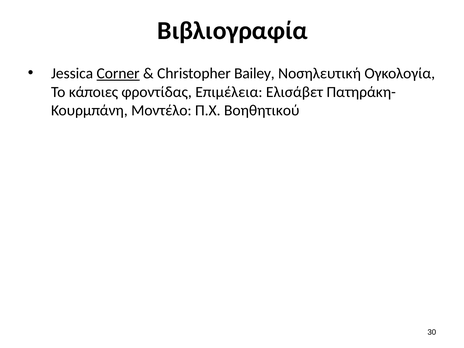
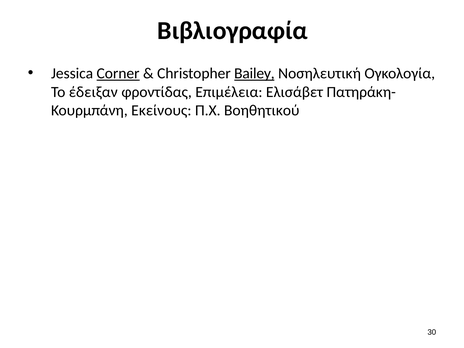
Bailey underline: none -> present (254, 73)
κάποιες: κάποιες -> έδειξαν (93, 92)
Μοντέλο: Μοντέλο -> Εκείνους (161, 111)
